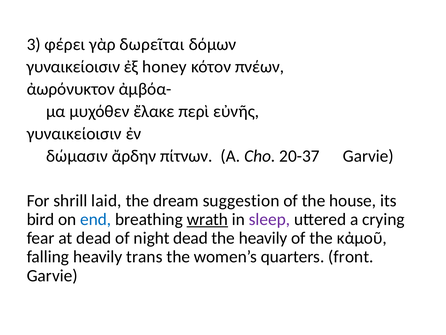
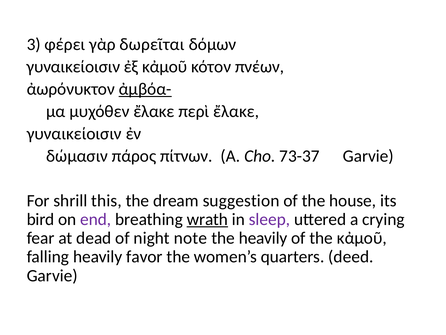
ἐξ honey: honey -> κἀμοῦ (165, 67)
ἀμβόα- underline: none -> present (145, 89)
περὶ εὐνῆς: εὐνῆς -> ἔλακε (236, 111)
ἄρδην: ἄρδην -> πάρος (134, 156)
20-37: 20-37 -> 73-37 (299, 156)
laid: laid -> this (106, 200)
end colour: blue -> purple (96, 219)
night dead: dead -> note (190, 238)
trans: trans -> favor (144, 257)
front: front -> deed (351, 257)
